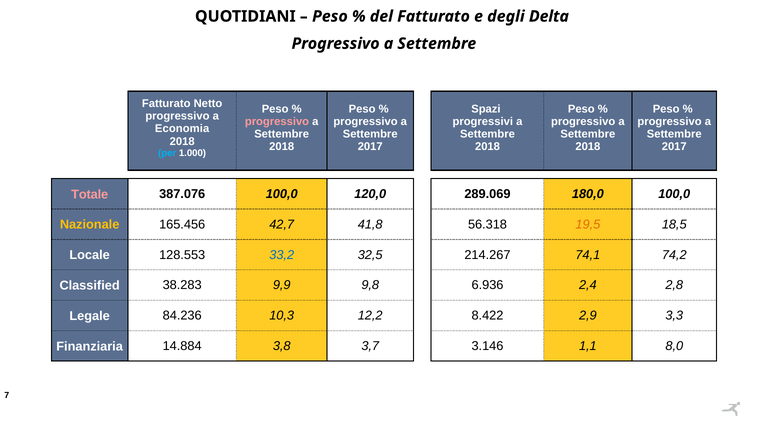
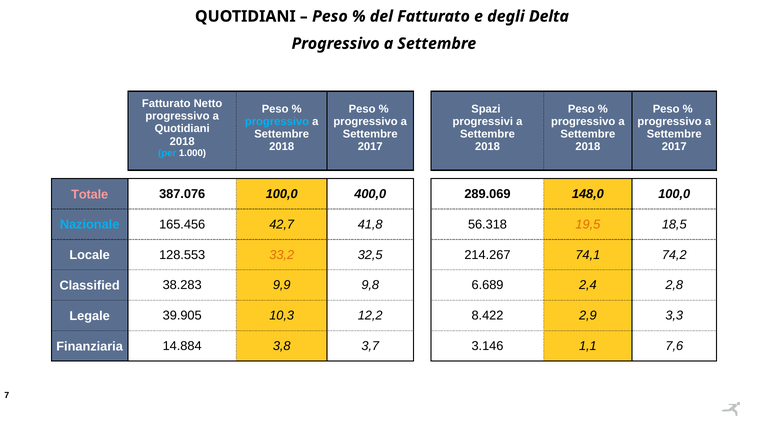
progressivo colour: pink -> light blue (277, 122)
Economia: Economia -> Quotidiani (182, 129)
120,0: 120,0 -> 400,0 (370, 194)
180,0: 180,0 -> 148,0 (588, 194)
Nazionale colour: yellow -> light blue (90, 225)
33,2 colour: blue -> orange (282, 255)
6.936: 6.936 -> 6.689 (488, 285)
84.236: 84.236 -> 39.905 (182, 316)
8,0: 8,0 -> 7,6 (674, 346)
